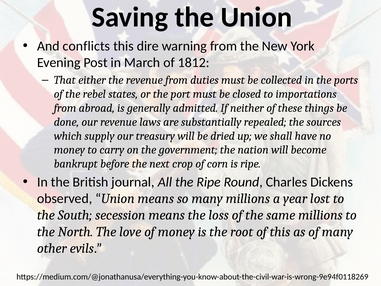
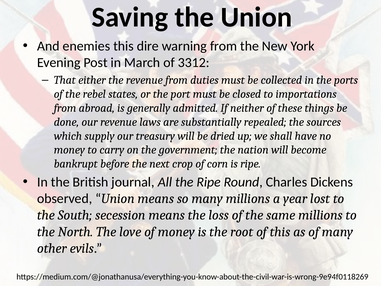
conflicts: conflicts -> enemies (86, 46)
1812: 1812 -> 3312 (194, 63)
